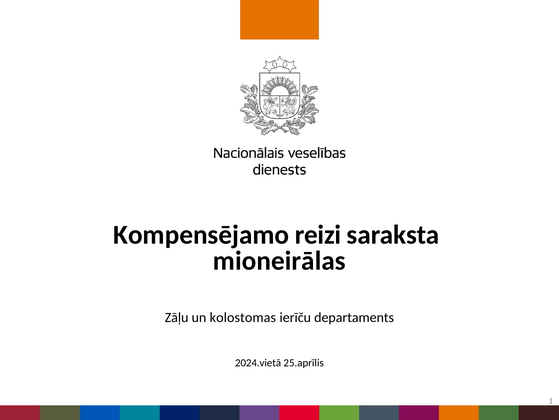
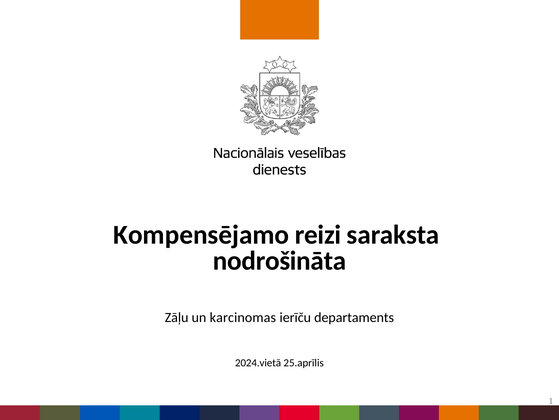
mioneirālas: mioneirālas -> nodrošināta (280, 260)
kolostomas: kolostomas -> karcinomas (243, 317)
